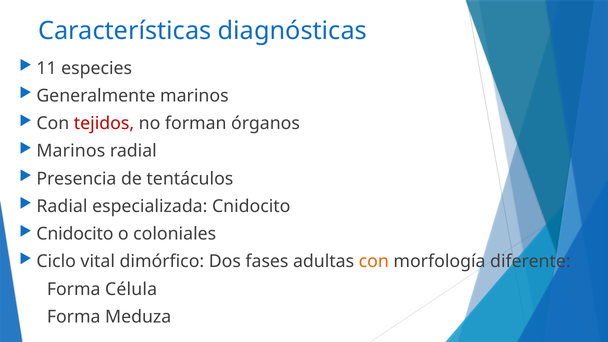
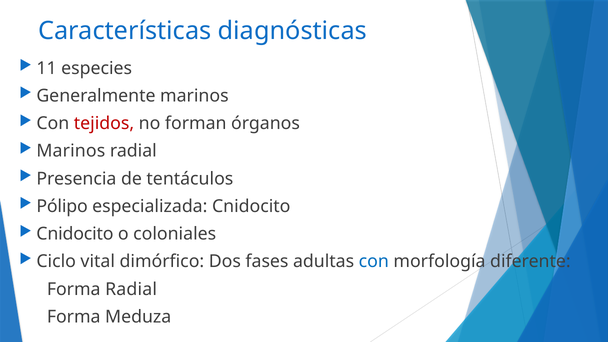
Radial: Radial -> Pólipo (62, 206)
con colour: orange -> blue (374, 262)
Forma Célula: Célula -> Radial (131, 289)
